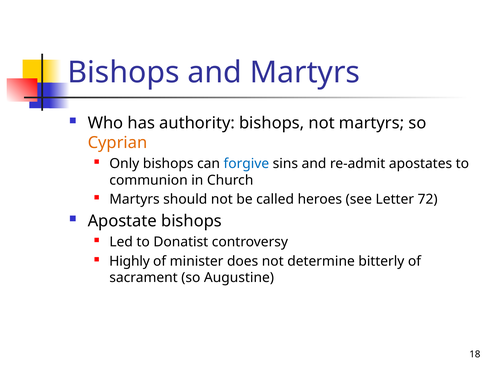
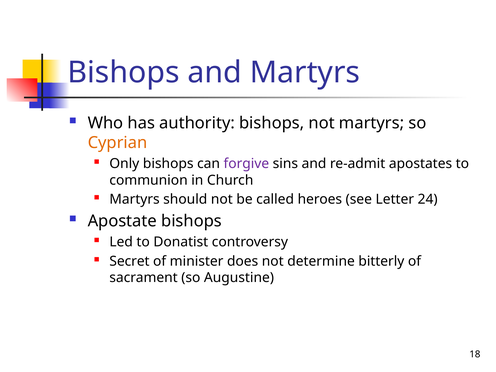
forgive colour: blue -> purple (246, 164)
72: 72 -> 24 (428, 199)
Highly: Highly -> Secret (129, 261)
